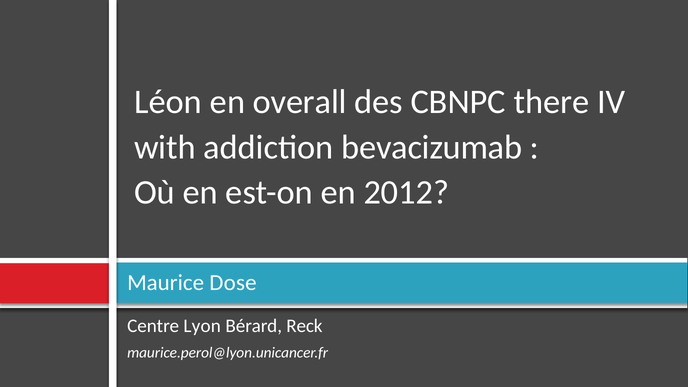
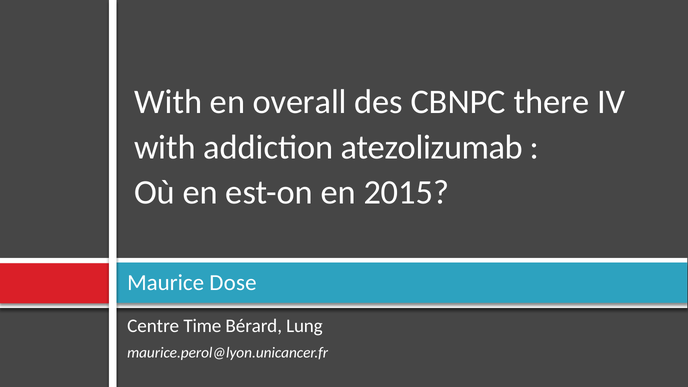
Léon: Léon -> With (168, 102)
bevacizumab: bevacizumab -> atezolizumab (432, 147)
2012: 2012 -> 2015 (406, 193)
Lyon: Lyon -> Time (202, 326)
Reck: Reck -> Lung (304, 326)
